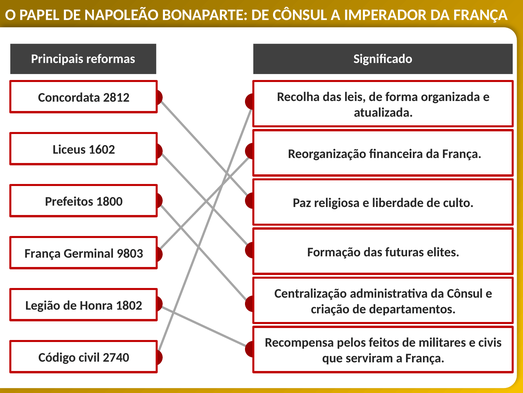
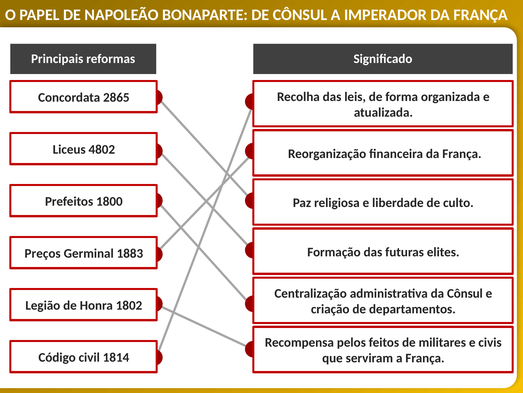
2812: 2812 -> 2865 (116, 97)
1602: 1602 -> 4802 (102, 149)
França: França -> Preços (43, 253)
9803: 9803 -> 1883 (130, 253)
2740: 2740 -> 1814 (116, 357)
